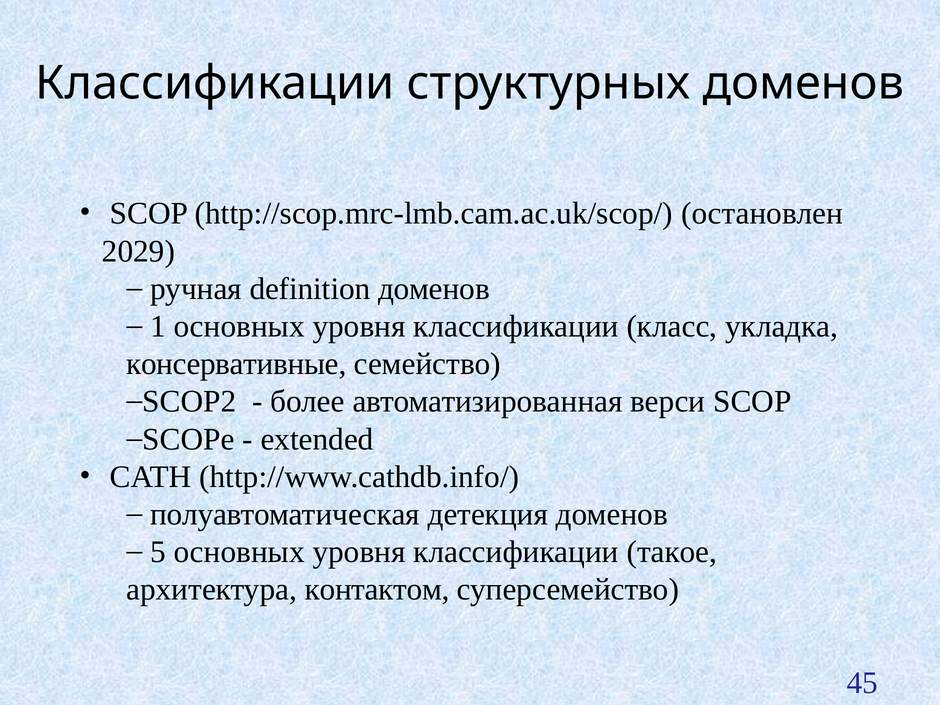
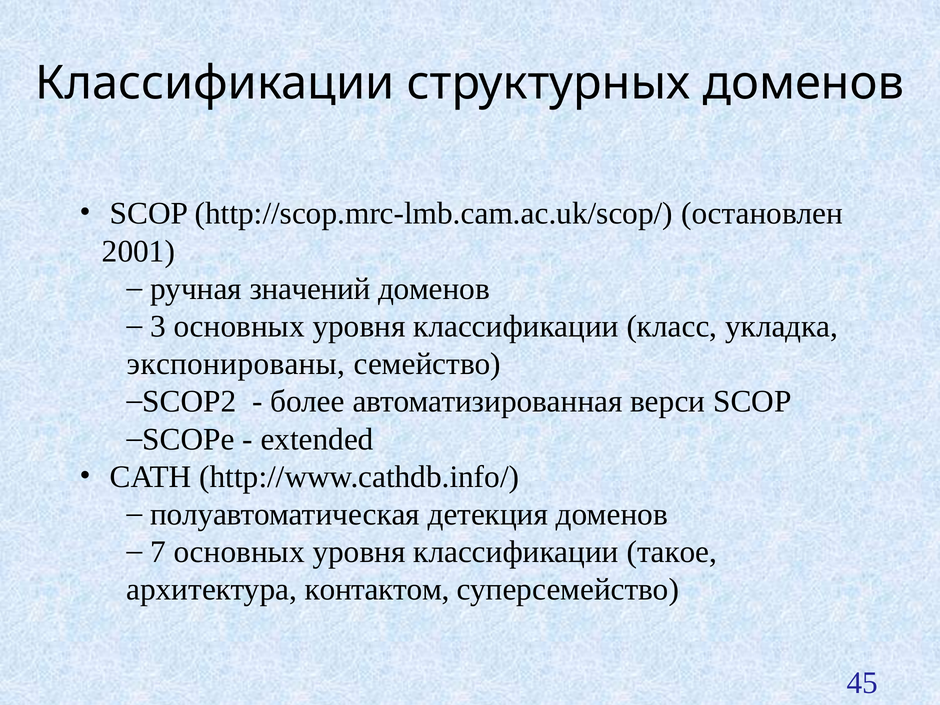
2029: 2029 -> 2001 (139, 251)
definition: definition -> значений (310, 289)
1: 1 -> 3 (158, 326)
консервативные: консервативные -> экспонированы (236, 364)
5: 5 -> 7 (158, 552)
